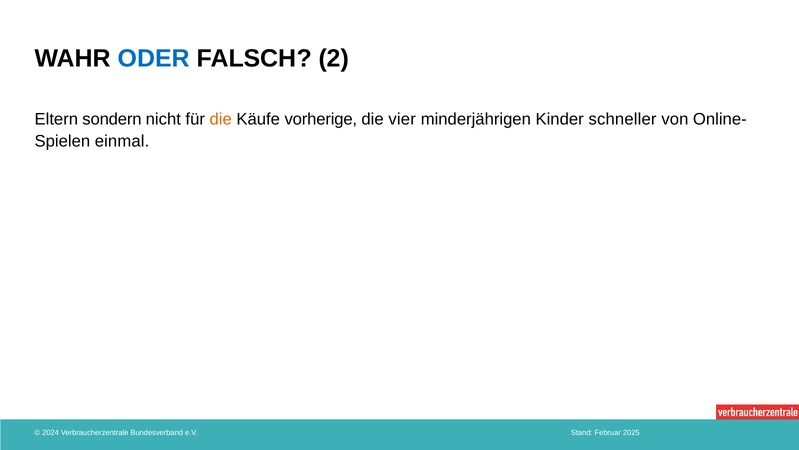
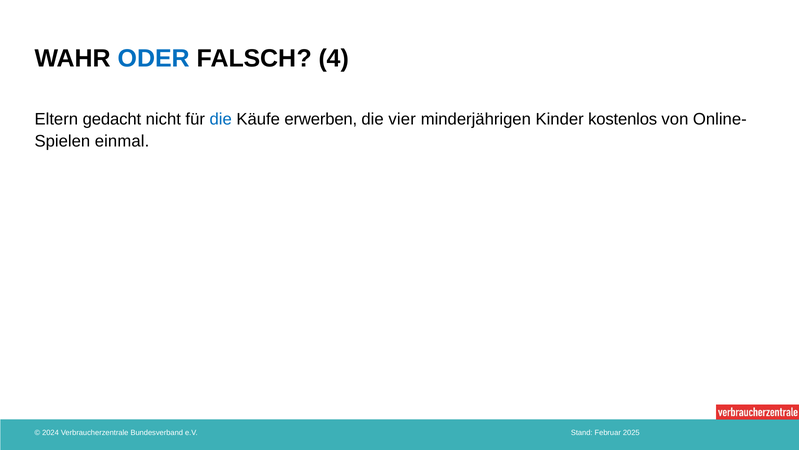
2: 2 -> 4 (334, 58)
sondern: sondern -> gedacht (112, 119)
die colour: orange -> blue (221, 119)
vorherige: vorherige -> erwerben (321, 119)
schneller: schneller -> kostenlos (623, 119)
